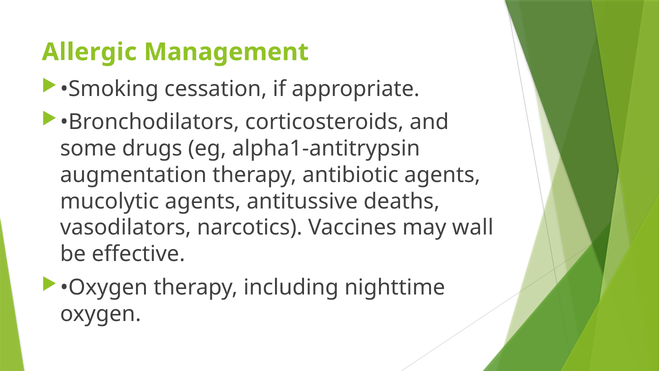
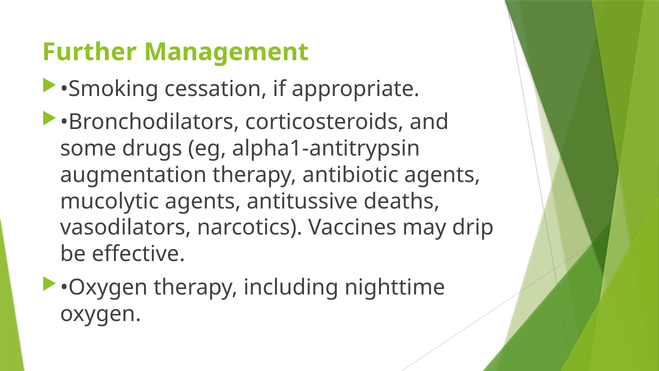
Allergic: Allergic -> Further (89, 52)
wall: wall -> drip (473, 228)
